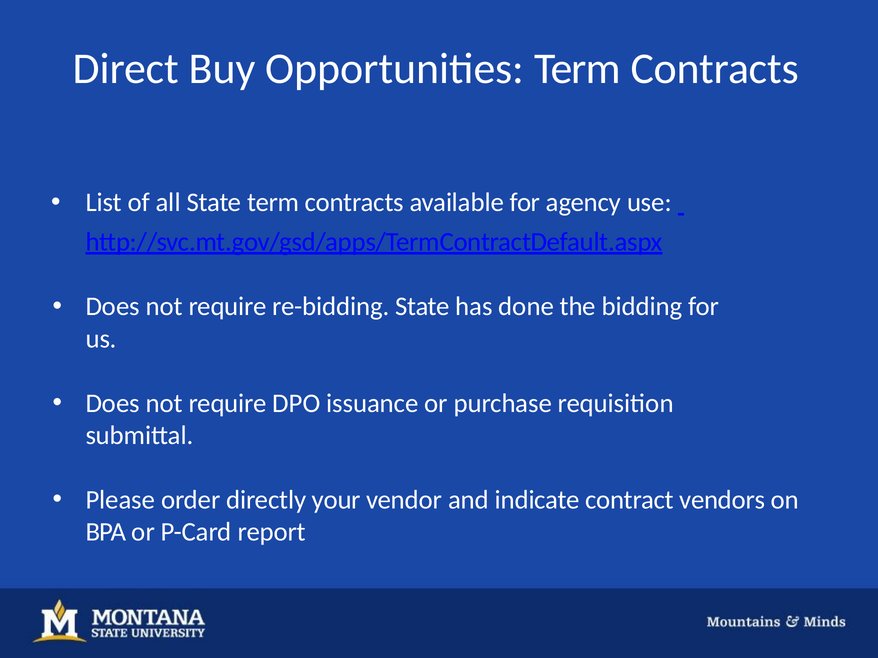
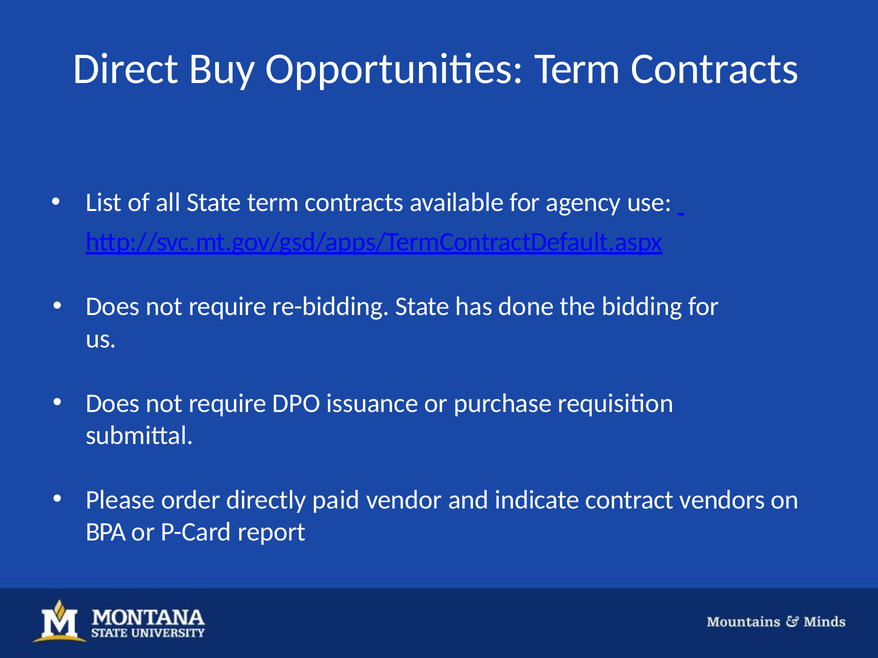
your: your -> paid (336, 500)
